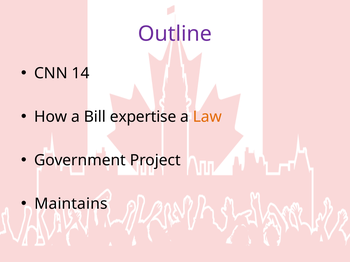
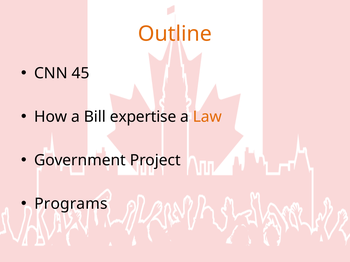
Outline colour: purple -> orange (175, 34)
14: 14 -> 45 (81, 73)
Maintains: Maintains -> Programs (71, 204)
